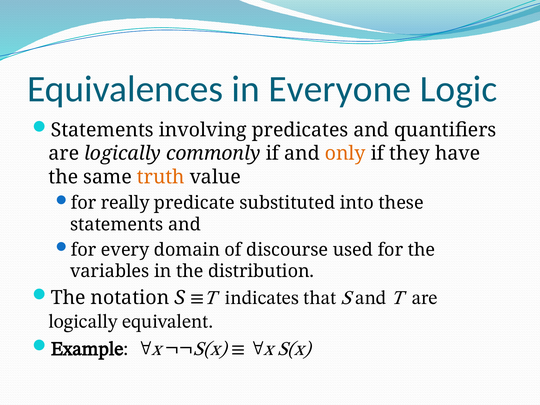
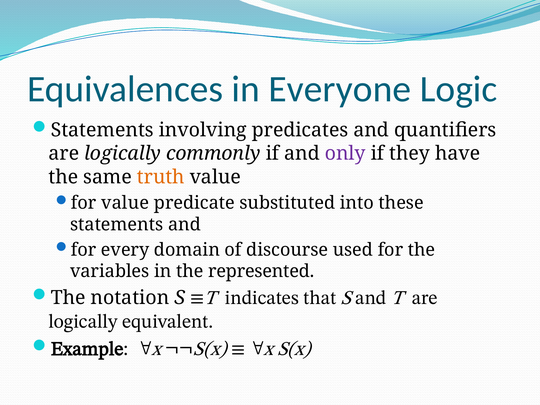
only colour: orange -> purple (345, 154)
for really: really -> value (125, 203)
distribution: distribution -> represented (261, 271)
